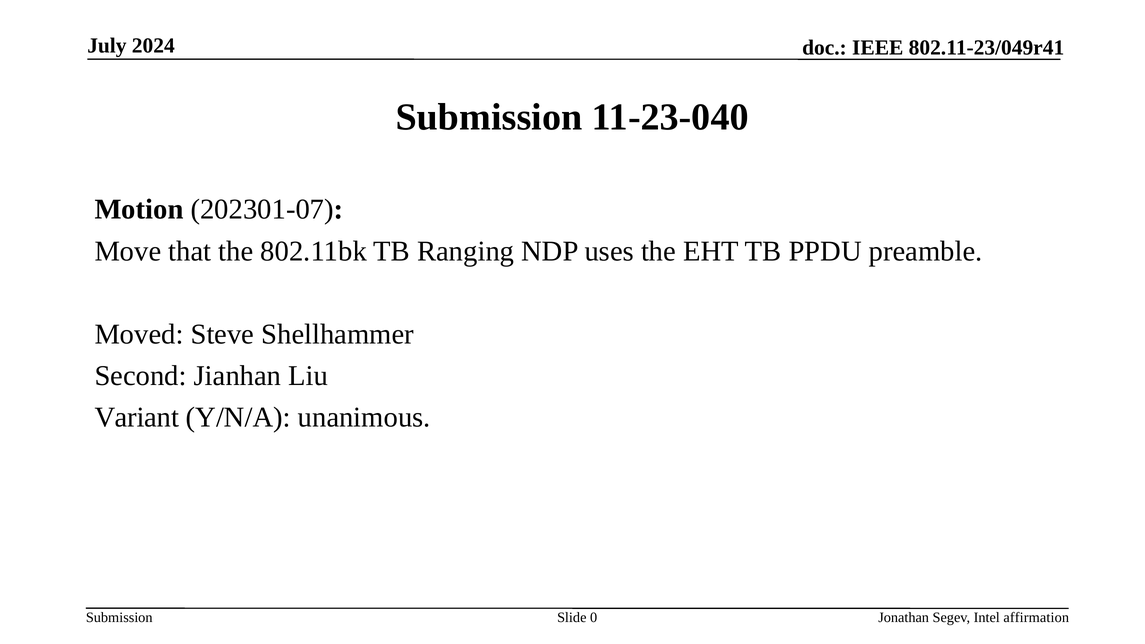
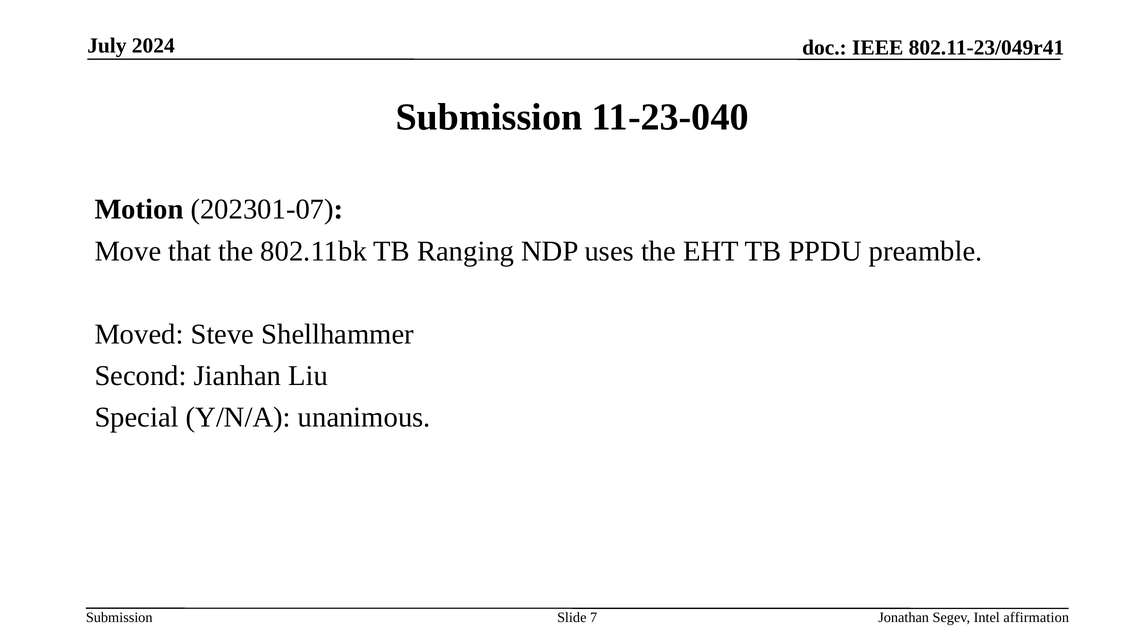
Variant: Variant -> Special (137, 417)
0: 0 -> 7 (594, 618)
